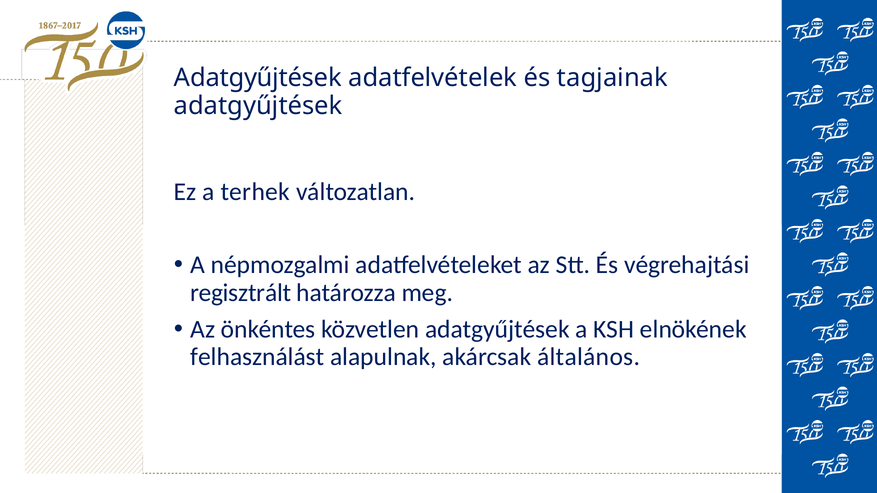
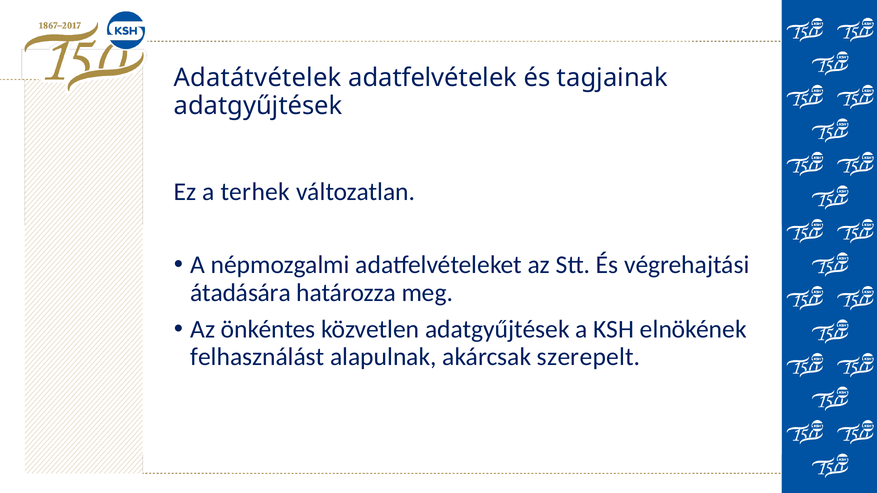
Adatgyűjtések: Adatgyűjtések -> Adatátvételek (258, 78)
regisztrált: regisztrált -> átadására (241, 293)
általános: általános -> szerepelt (589, 357)
